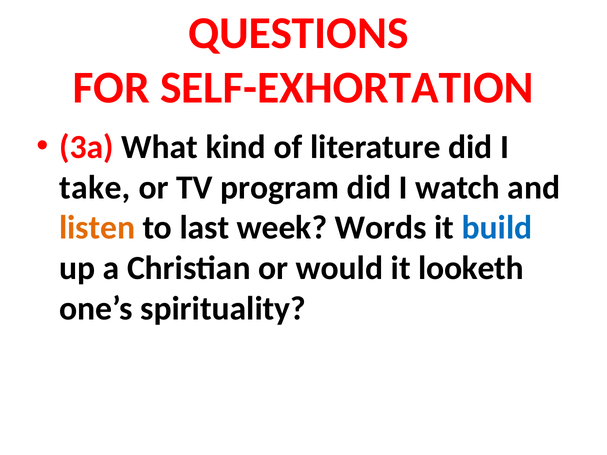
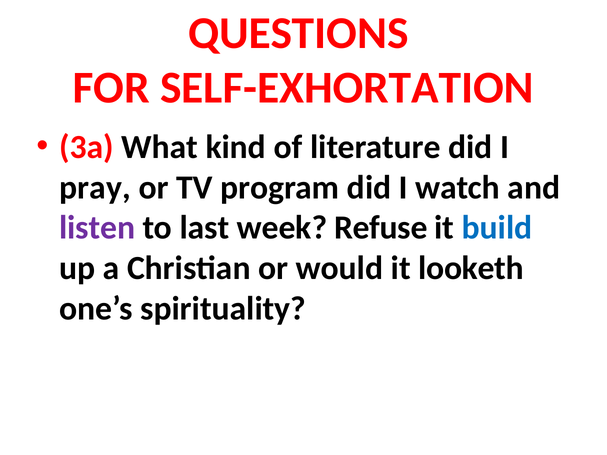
take: take -> pray (95, 187)
listen colour: orange -> purple (97, 228)
Words: Words -> Refuse (381, 228)
